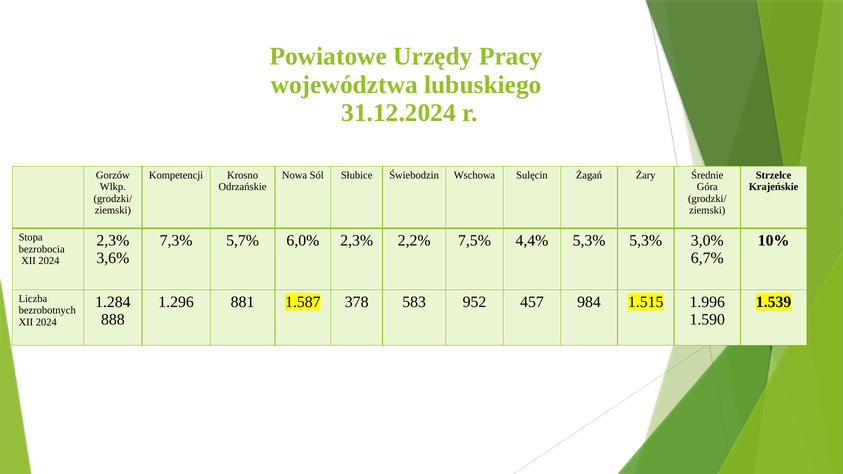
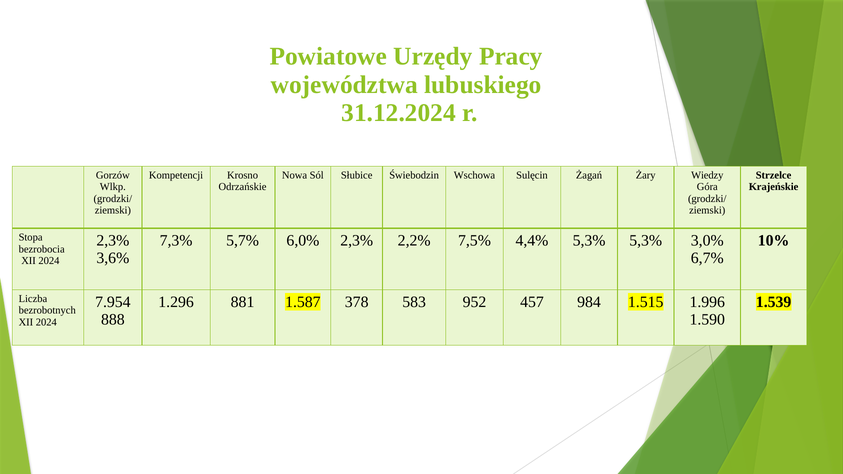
Średnie: Średnie -> Wiedzy (707, 175)
1.284: 1.284 -> 7.954 (113, 302)
